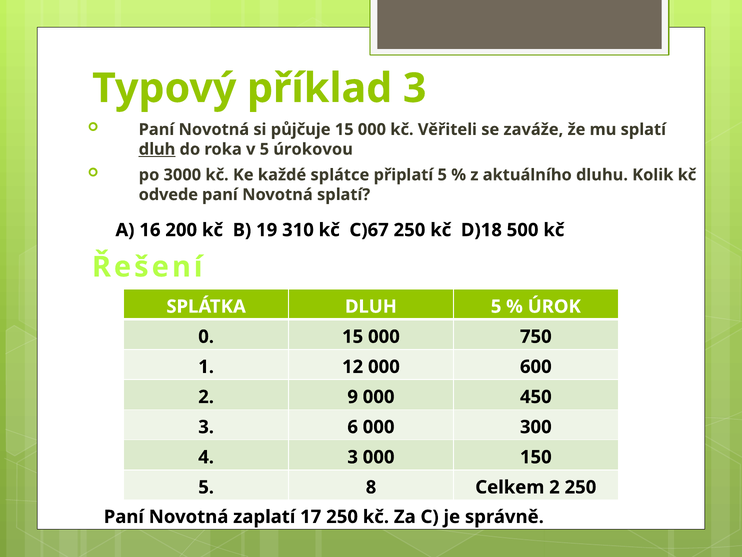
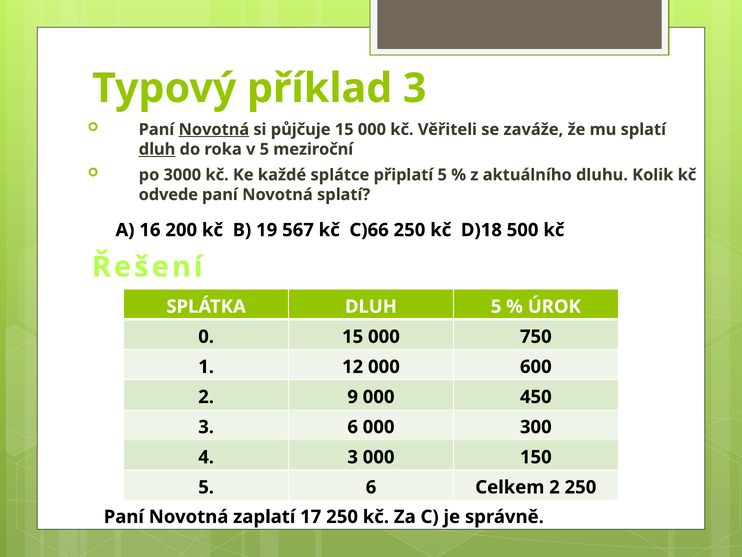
Novotná underline: none -> present (214, 129)
úrokovou: úrokovou -> meziroční (313, 149)
310: 310 -> 567 (298, 230)
C)67: C)67 -> C)66 (369, 230)
5 8: 8 -> 6 (371, 487)
